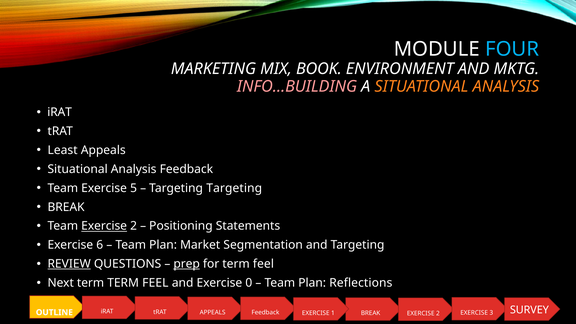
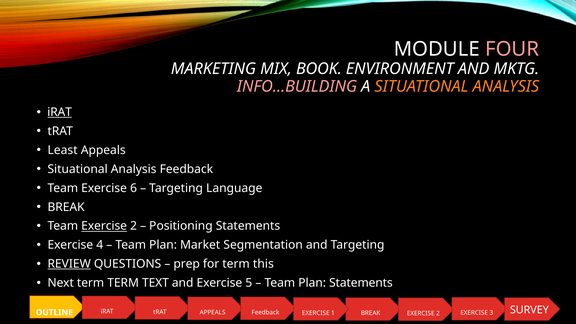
FOUR colour: light blue -> pink (512, 49)
iRAT underline: none -> present (60, 112)
5: 5 -> 6 (134, 188)
Targeting Targeting: Targeting -> Language (234, 188)
6: 6 -> 4 (100, 245)
prep underline: present -> none (187, 264)
for term feel: feel -> this (263, 264)
FEEL: FEEL -> TEXT (155, 283)
0: 0 -> 5 (249, 283)
Plan Reflections: Reflections -> Statements (361, 283)
